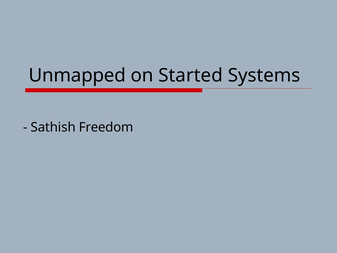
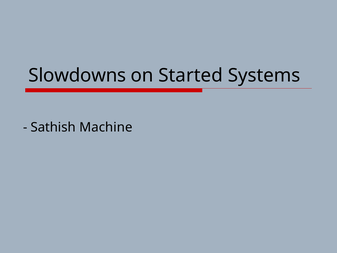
Unmapped: Unmapped -> Slowdowns (77, 75)
Freedom: Freedom -> Machine (106, 127)
